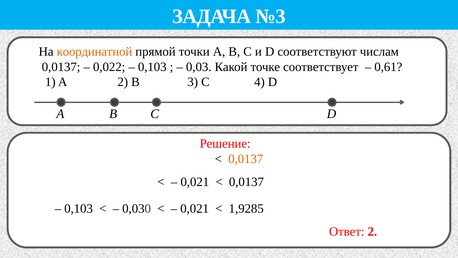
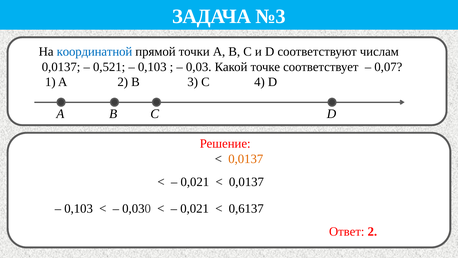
координатной colour: orange -> blue (94, 51)
0,022: 0,022 -> 0,521 (109, 67)
0,61: 0,61 -> 0,07 (388, 67)
1,9285: 1,9285 -> 0,6137 (246, 208)
